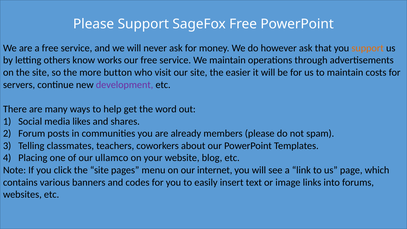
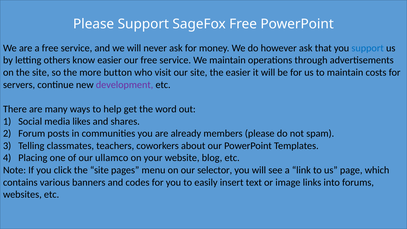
support colour: orange -> blue (368, 48)
know works: works -> easier (110, 60)
internet: internet -> selector (215, 170)
